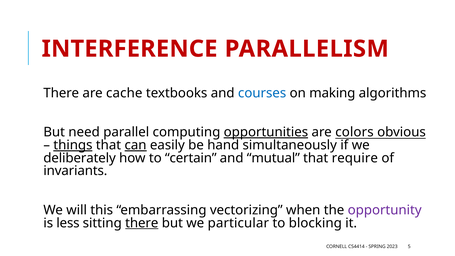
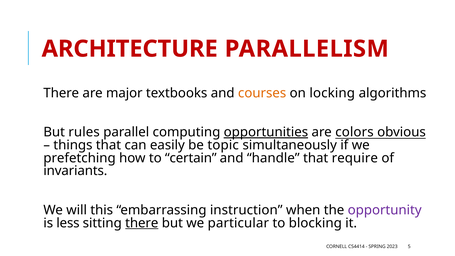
INTERFERENCE: INTERFERENCE -> ARCHITECTURE (130, 49)
cache: cache -> major (124, 93)
courses colour: blue -> orange (262, 93)
making: making -> locking (332, 93)
need: need -> rules (84, 132)
things underline: present -> none (73, 145)
can underline: present -> none (136, 145)
hand: hand -> topic (223, 145)
deliberately: deliberately -> prefetching (80, 158)
mutual: mutual -> handle (273, 158)
vectorizing: vectorizing -> instruction (246, 210)
